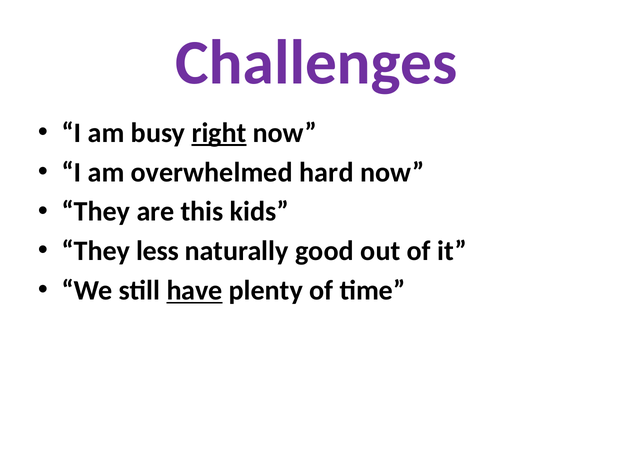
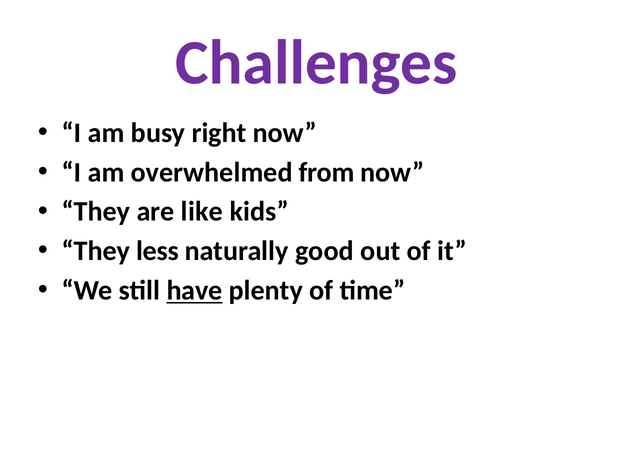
right underline: present -> none (219, 133)
hard: hard -> from (327, 172)
this: this -> like (202, 212)
